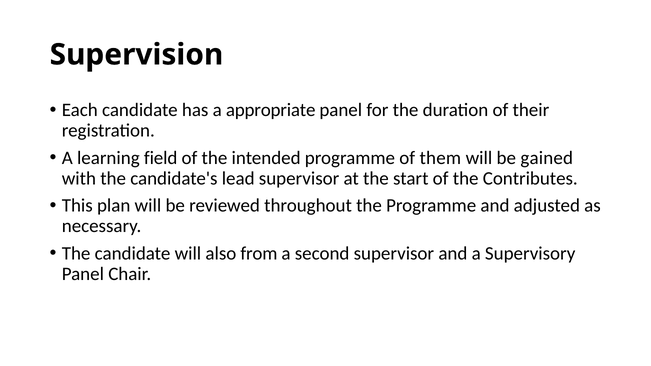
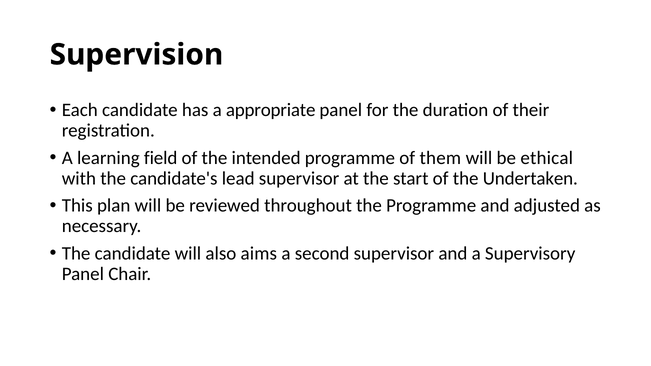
gained: gained -> ethical (547, 158)
Contributes: Contributes -> Undertaken (530, 178)
from: from -> aims (259, 253)
